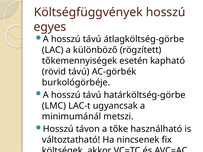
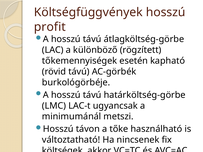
egyes: egyes -> profit (50, 27)
